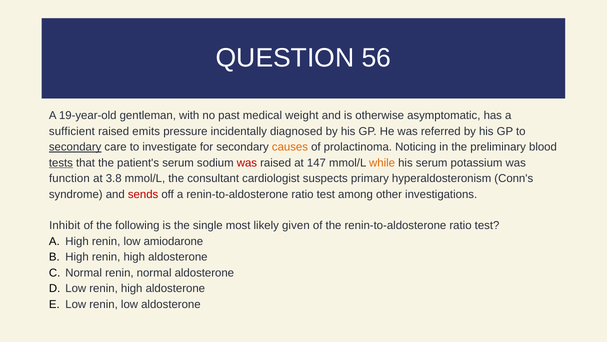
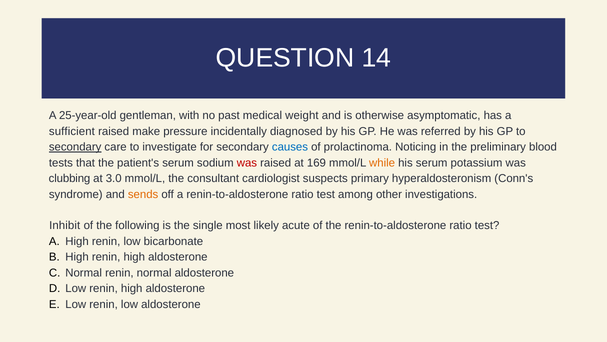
56: 56 -> 14 (376, 58)
19-year-old: 19-year-old -> 25-year-old (88, 115)
emits: emits -> make (146, 131)
causes colour: orange -> blue (290, 147)
tests underline: present -> none (61, 163)
147: 147 -> 169 (316, 163)
function: function -> clubbing (70, 178)
3.8: 3.8 -> 3.0 (114, 178)
sends colour: red -> orange (143, 194)
given: given -> acute (296, 225)
amiodarone: amiodarone -> bicarbonate (173, 241)
